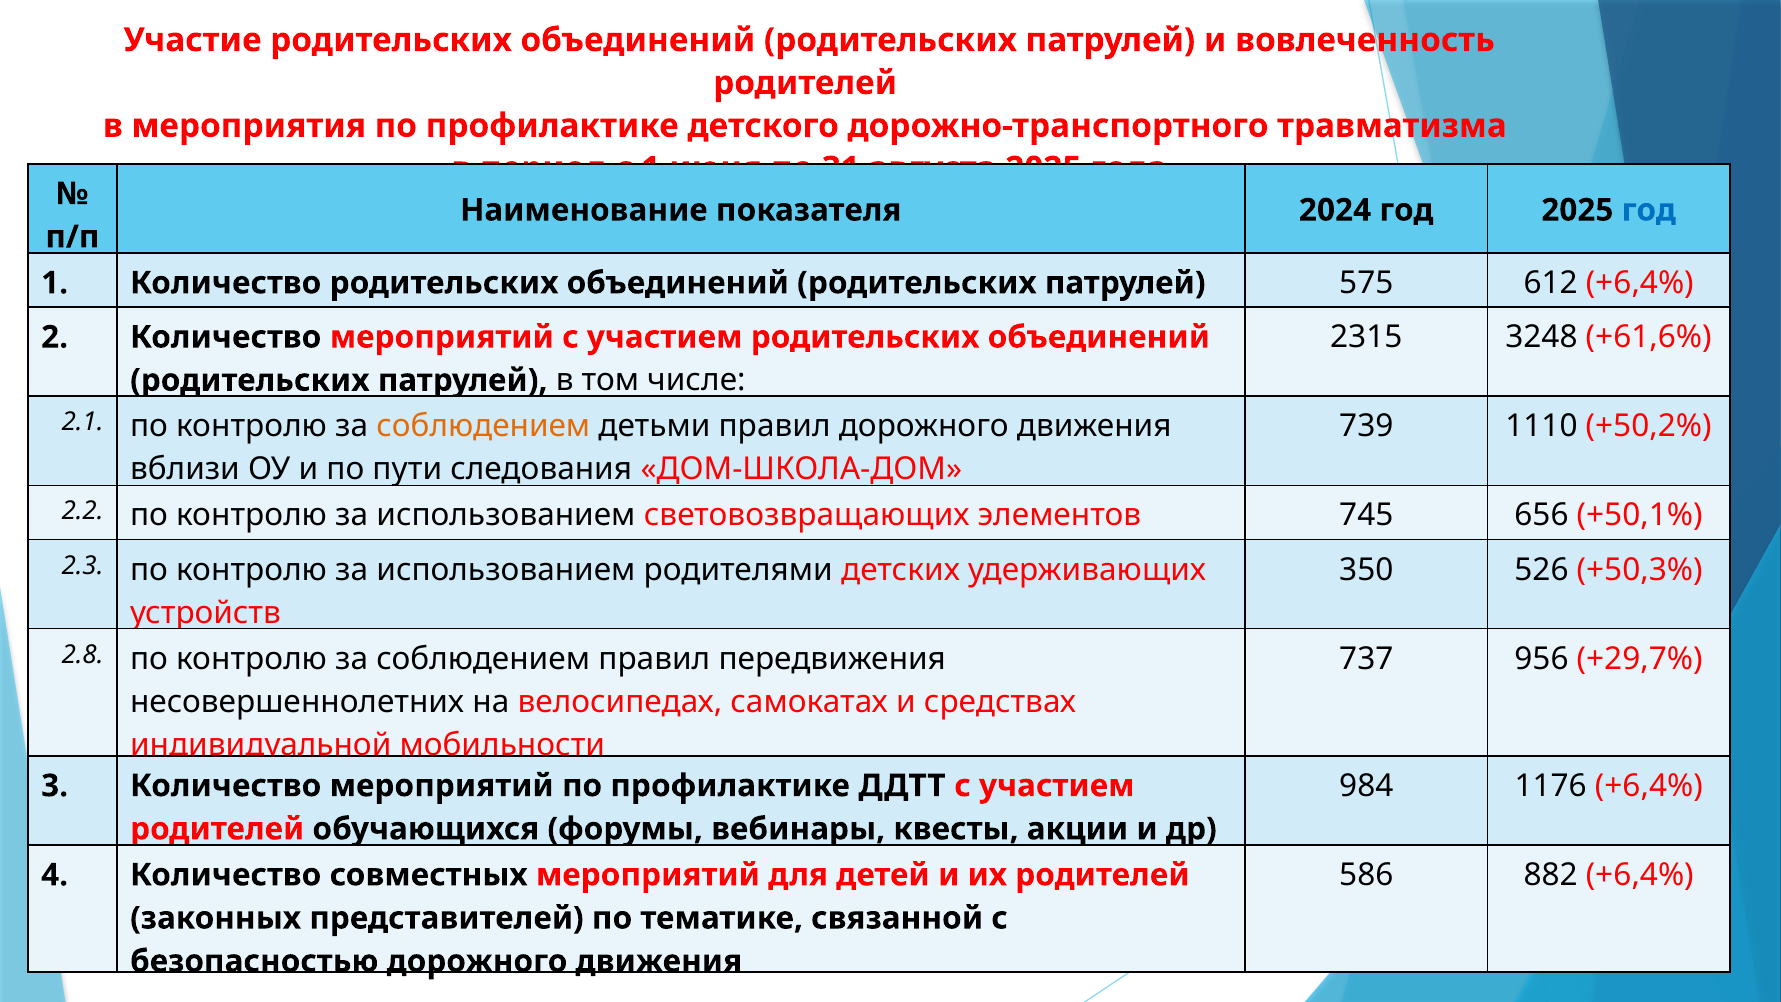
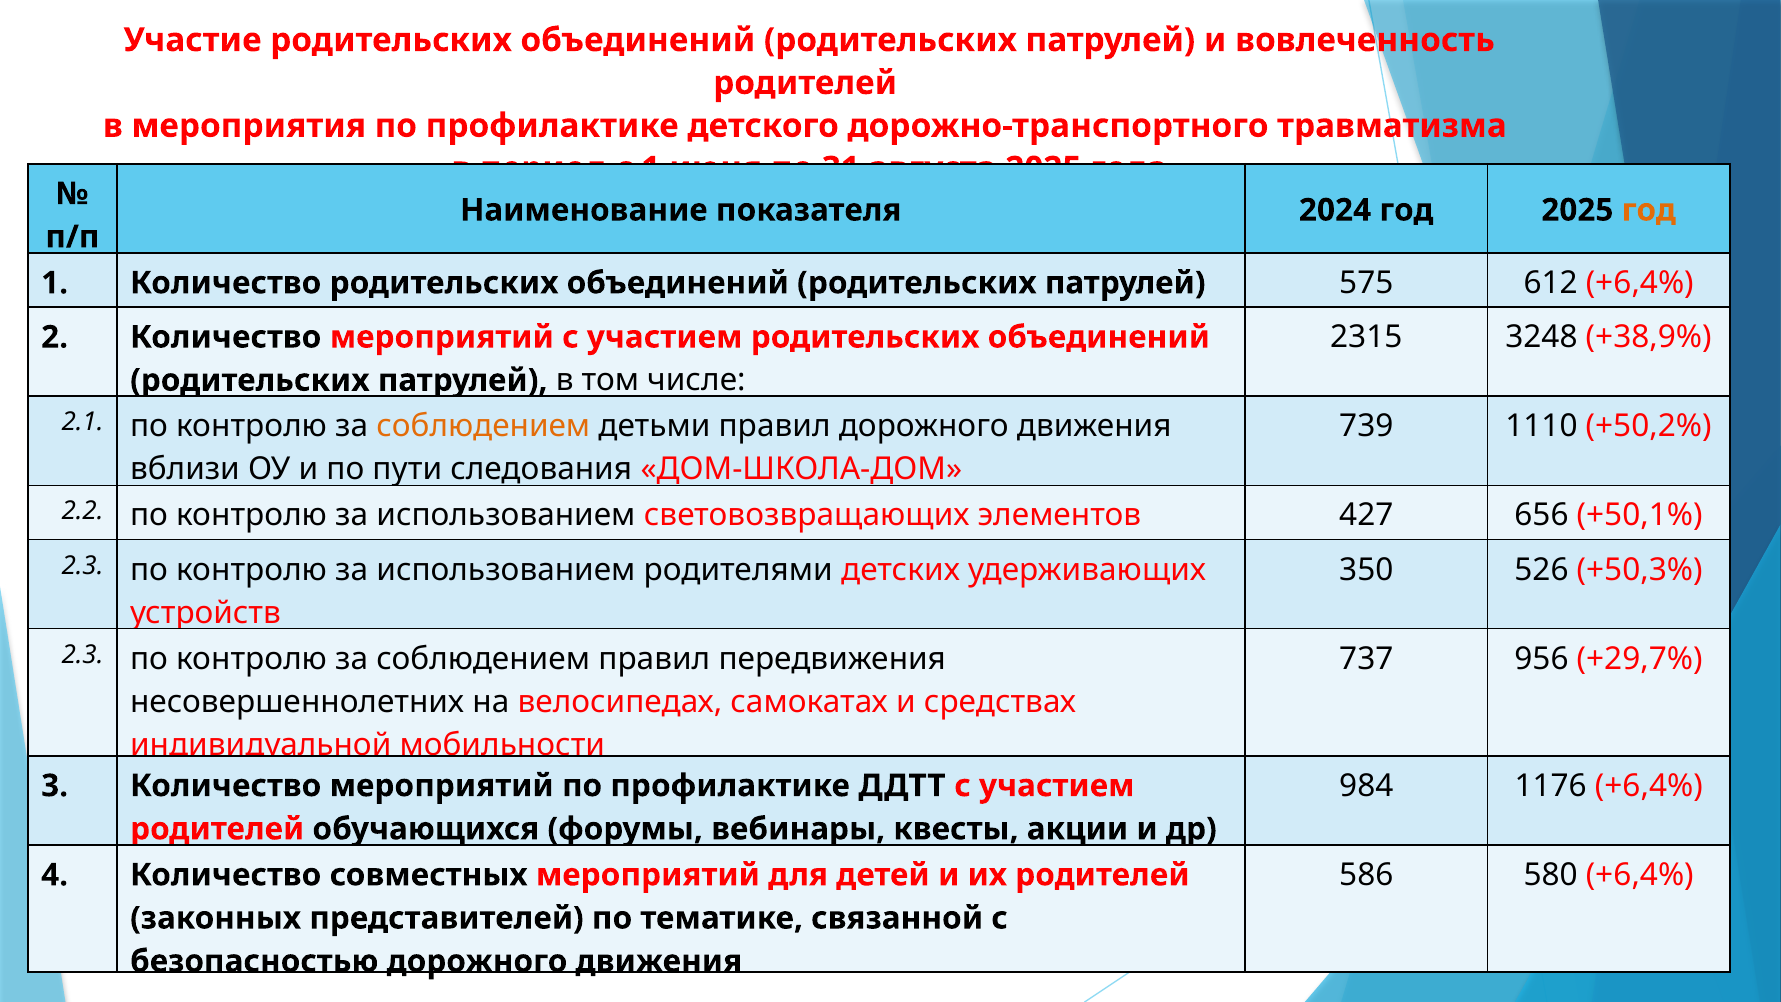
год colour: blue -> orange (1649, 210)
+61,6%: +61,6% -> +38,9% (1649, 337)
745: 745 -> 427 (1366, 515)
2.8: 2.8 -> 2.3 (83, 655)
882: 882 -> 580 (1551, 875)
